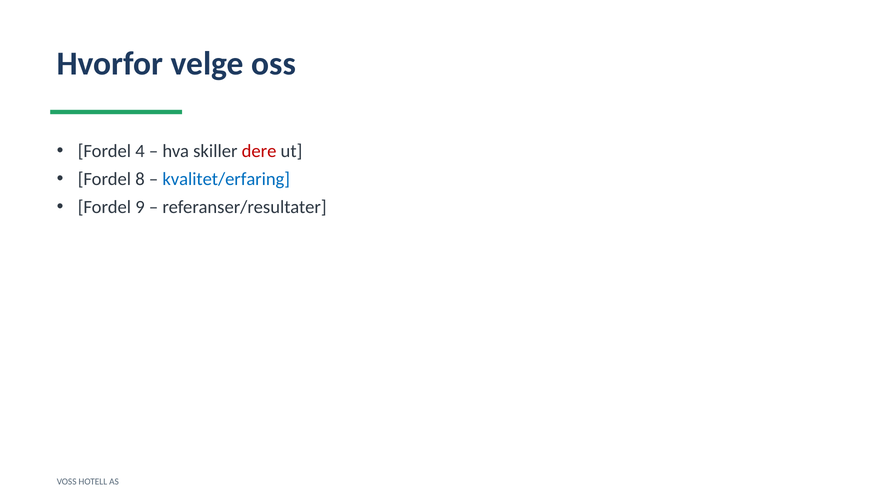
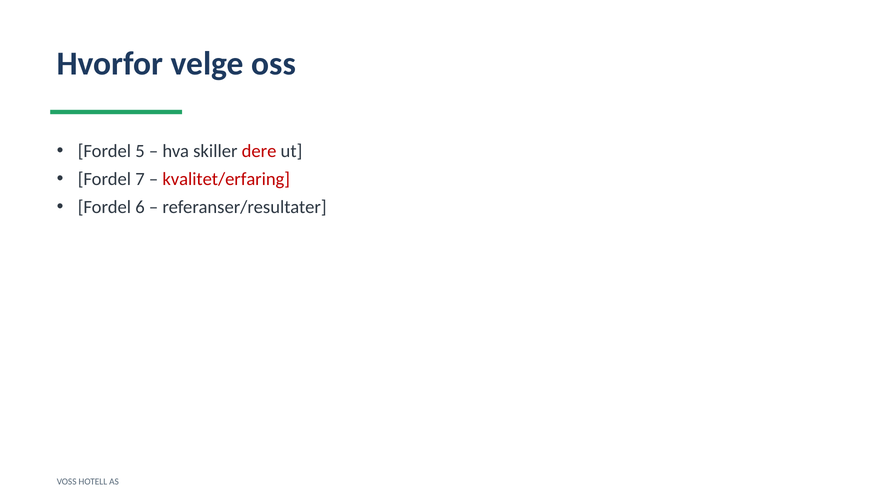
4: 4 -> 5 (140, 151)
8: 8 -> 7 (140, 179)
kvalitet/erfaring colour: blue -> red (226, 179)
9: 9 -> 6 (140, 207)
